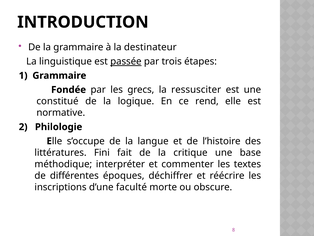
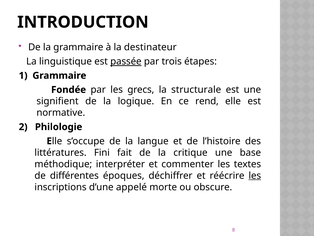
ressusciter: ressusciter -> structurale (196, 90)
constitué: constitué -> signifient (58, 101)
les underline: none -> present (255, 175)
faculté: faculté -> appelé (131, 187)
